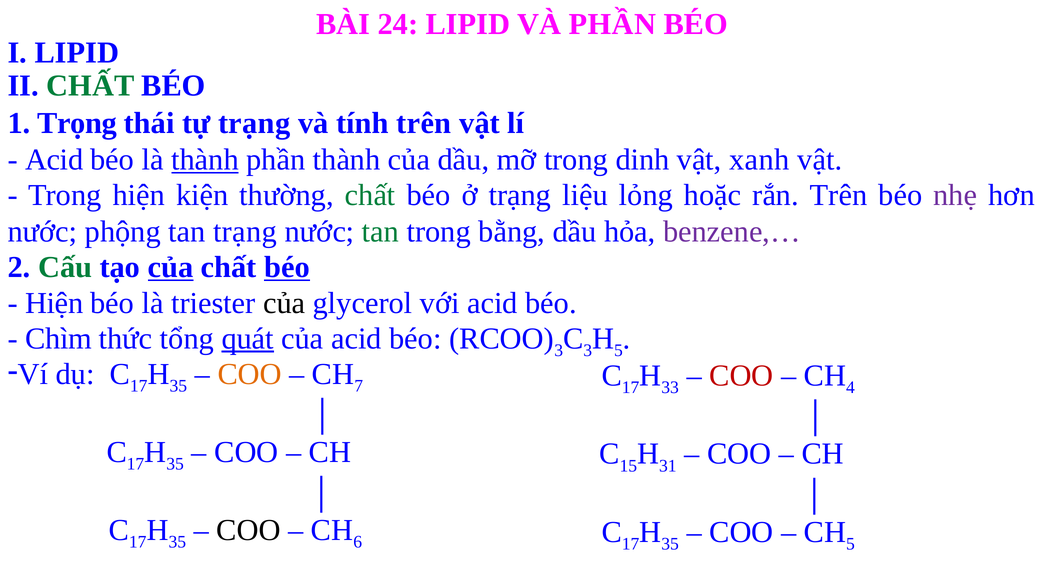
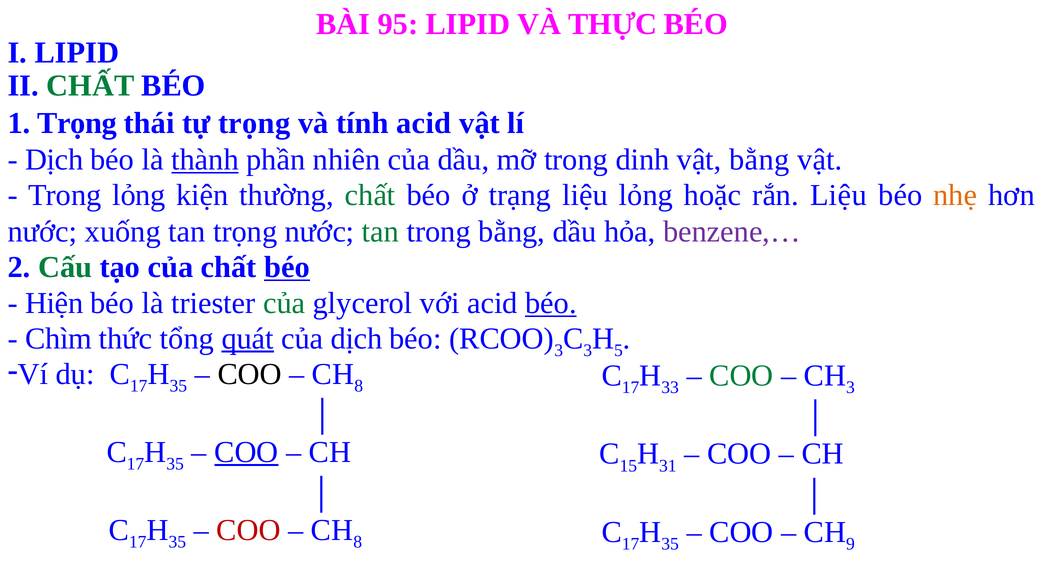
24: 24 -> 95 (398, 24)
VÀ PHẦN: PHẦN -> THỰC (613, 24)
tự trạng: trạng -> trọng (254, 123)
tính trên: trên -> acid (424, 123)
Acid: Acid -> Dịch (54, 160)
phần thành: thành -> nhiên (347, 160)
vật xanh: xanh -> bằng (759, 160)
Trong hiện: hiện -> lỏng (139, 195)
rắn Trên: Trên -> Liệu (838, 195)
nhẹ colour: purple -> orange (955, 195)
phộng: phộng -> xuống (123, 232)
tan trạng: trạng -> trọng (245, 232)
của underline: present -> none (171, 267)
của colour: black -> green (284, 303)
béo underline: none -> present (551, 303)
của acid: acid -> dịch (357, 339)
COO colour: orange -> black (250, 374)
7: 7 -> 8 (359, 386)
COO colour: red -> green (741, 376)
CH 4: 4 -> 3 (850, 388)
COO underline: none -> present (246, 452)
COO colour: black -> red (249, 530)
6: 6 -> 8 (358, 542)
CH 5: 5 -> 9 (850, 544)
